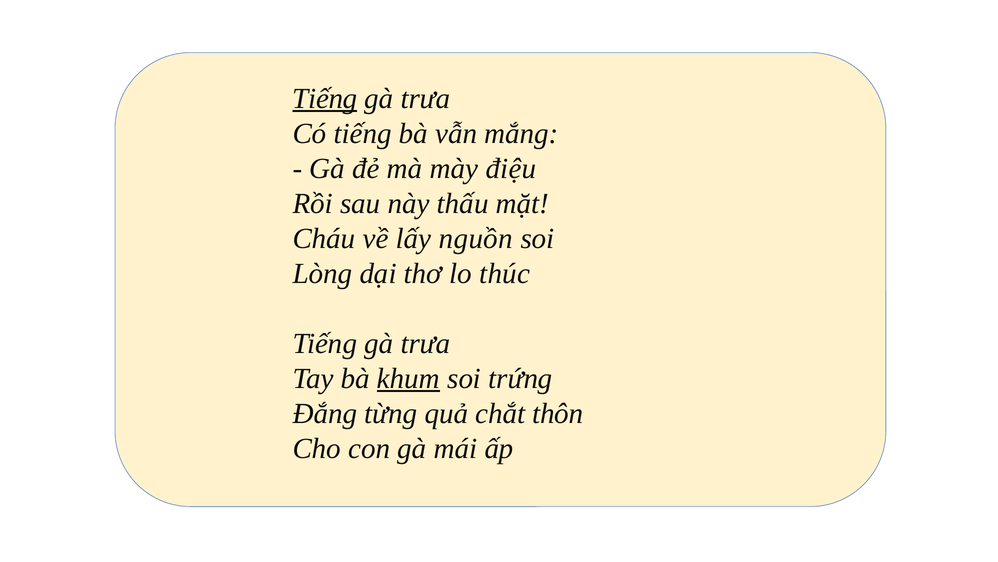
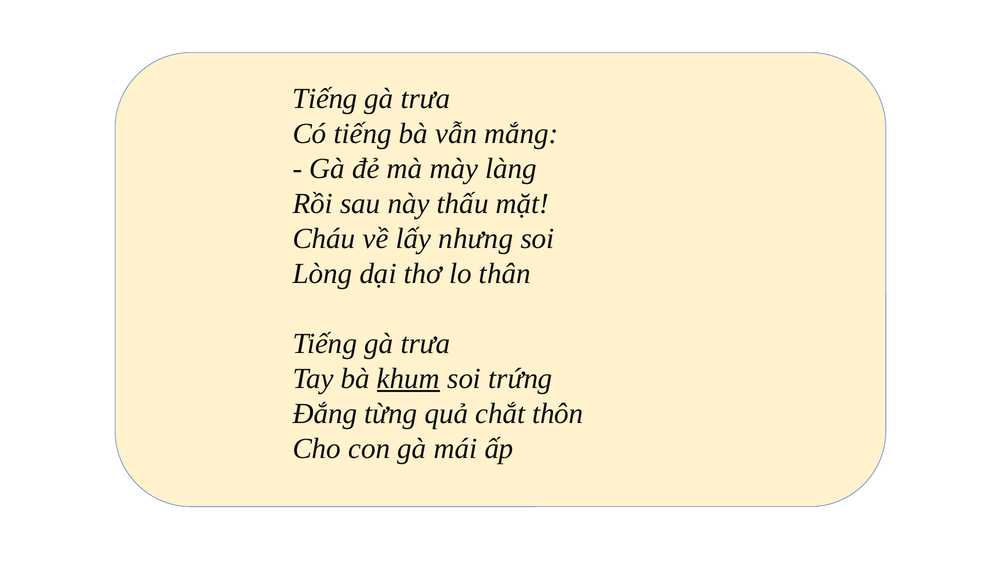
Tiếng underline: present -> none (325, 98)
điệu: điệu -> làng (511, 168)
nguồn: nguồn -> nhưng (476, 238)
thúc: thúc -> thân (505, 273)
